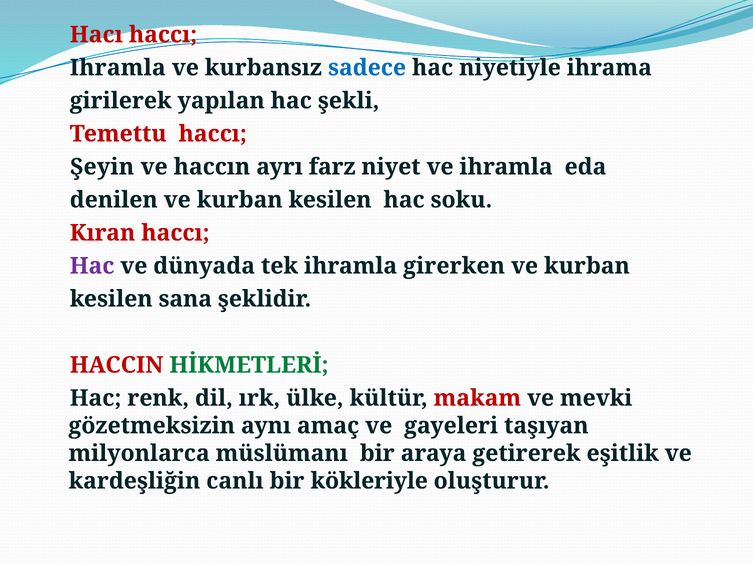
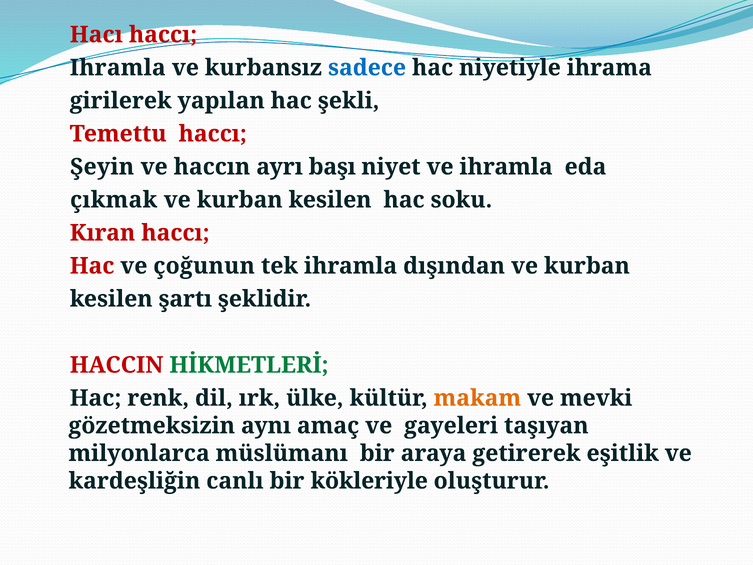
farz: farz -> başı (332, 167)
denilen: denilen -> çıkmak (114, 200)
Hac colour: purple -> red (92, 266)
dünyada: dünyada -> çoğunun (204, 266)
girerken: girerken -> dışından (454, 266)
sana: sana -> şartı (185, 299)
makam colour: red -> orange (477, 398)
